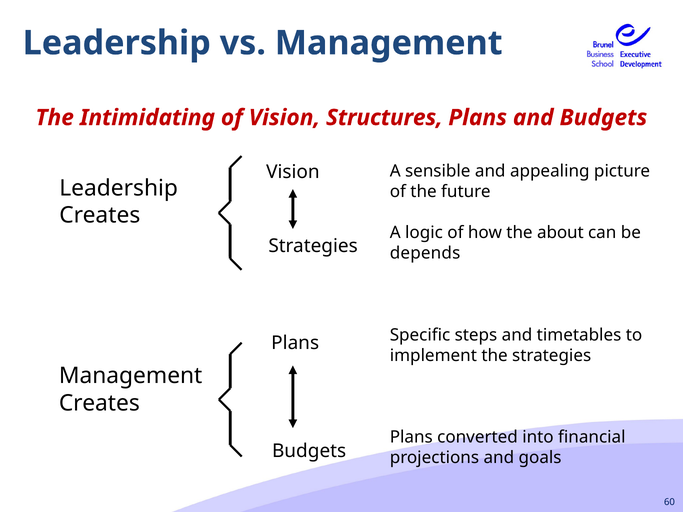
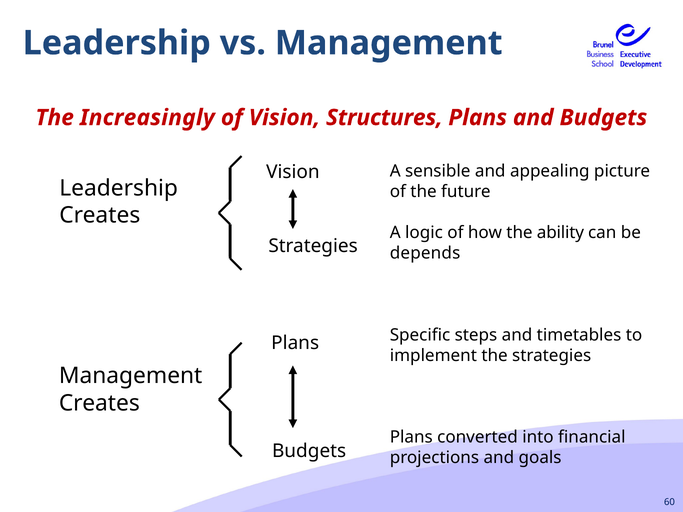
Intimidating: Intimidating -> Increasingly (147, 118)
about: about -> ability (560, 233)
